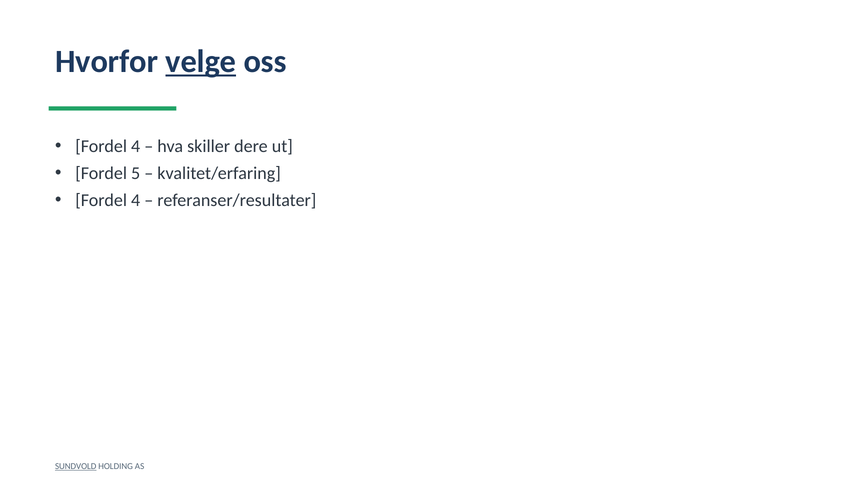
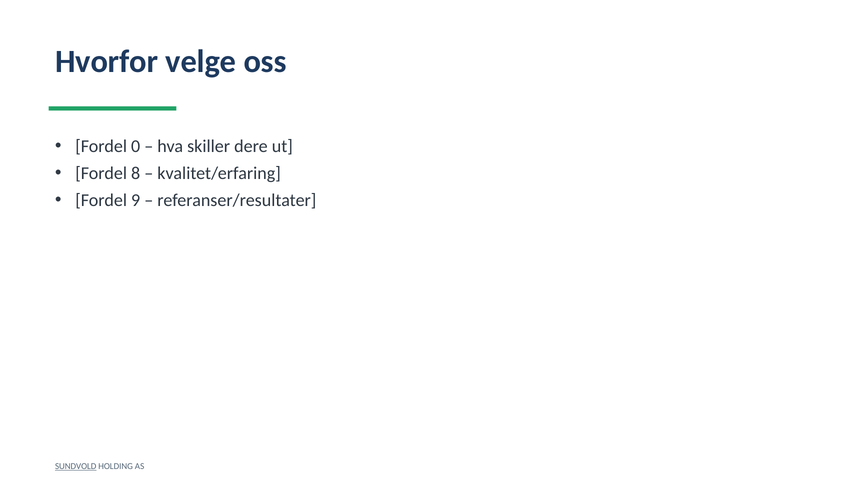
velge underline: present -> none (201, 62)
4: 4 -> 0 (136, 147)
5: 5 -> 8 (136, 174)
4: 4 -> 9 (136, 201)
